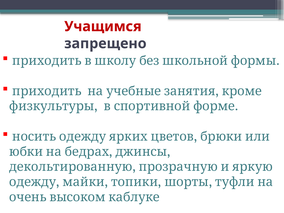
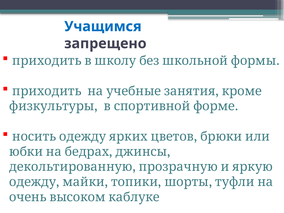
Учащимся colour: red -> blue (103, 26)
